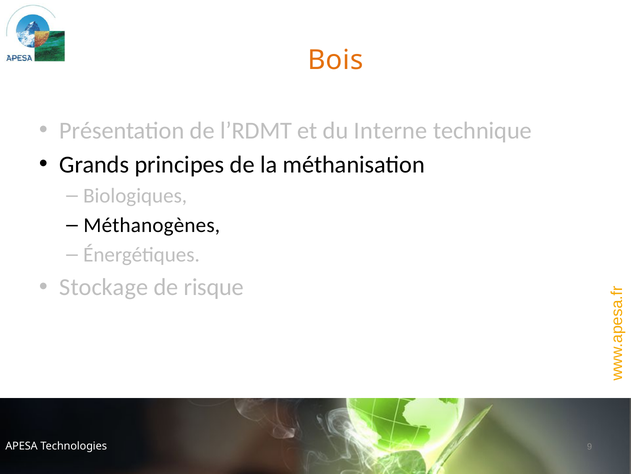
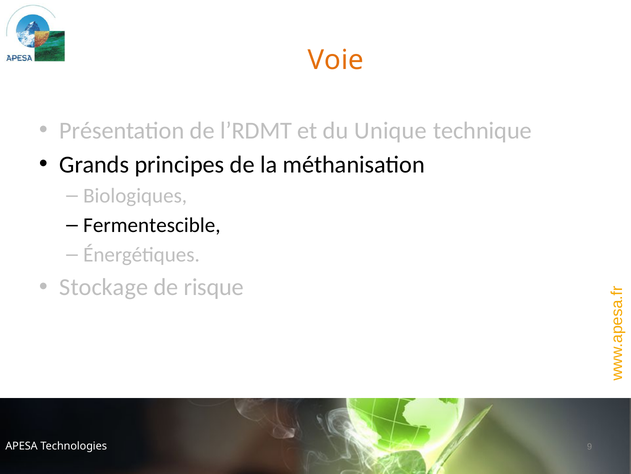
Bois: Bois -> Voie (336, 60)
Interne: Interne -> Unique (391, 130)
Méthanogènes: Méthanogènes -> Fermentescible (152, 225)
